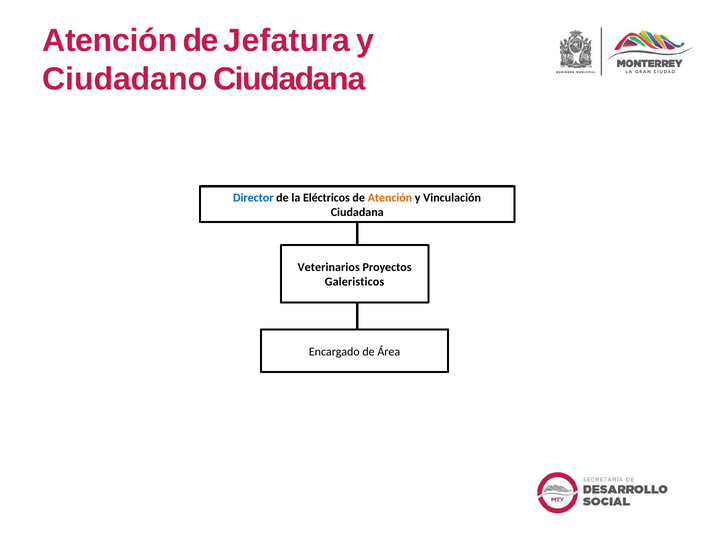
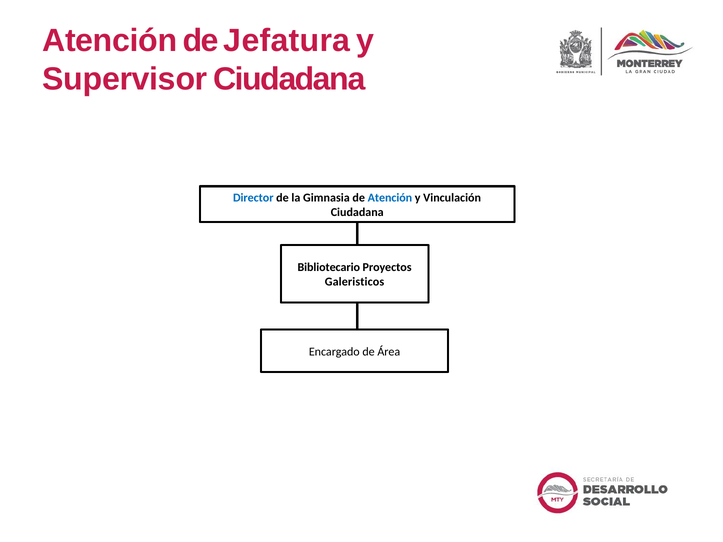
Ciudadano: Ciudadano -> Supervisor (125, 79)
Eléctricos: Eléctricos -> Gimnasia (326, 198)
Atención colour: orange -> blue (390, 198)
Veterinarios: Veterinarios -> Bibliotecario (329, 268)
